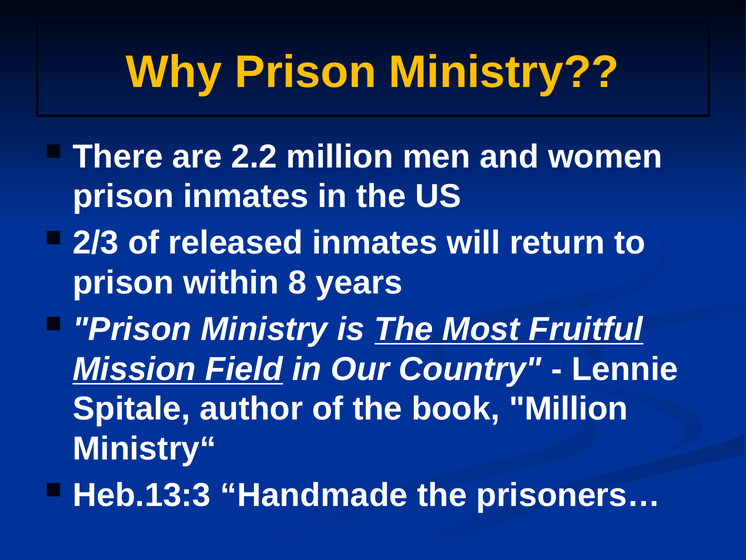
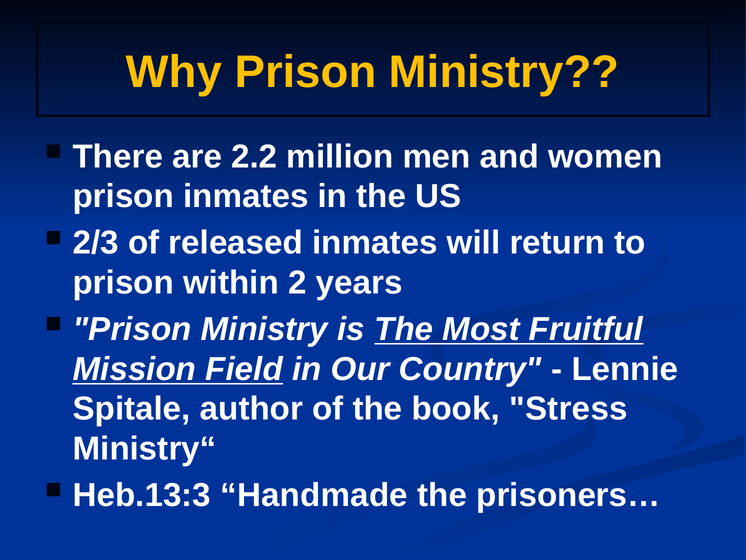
8: 8 -> 2 (297, 283)
book Million: Million -> Stress (568, 409)
